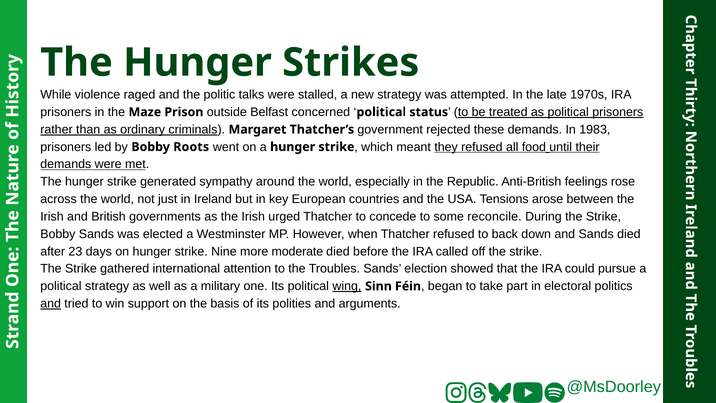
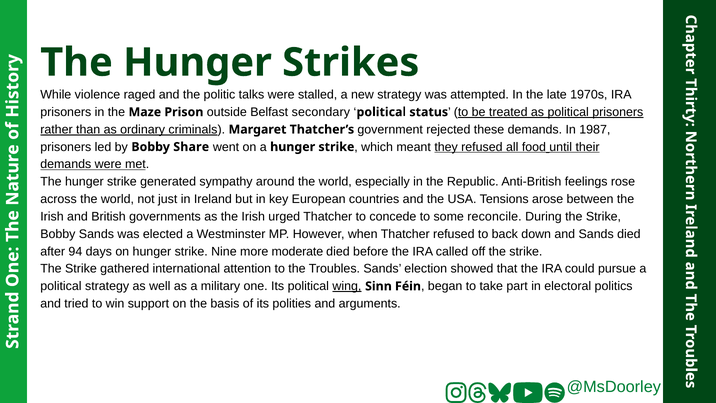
concerned: concerned -> secondary (321, 112)
1983: 1983 -> 1987 (595, 129)
Roots: Roots -> Share (191, 147)
23: 23 -> 94 (75, 251)
and underline: present -> none (51, 303)
